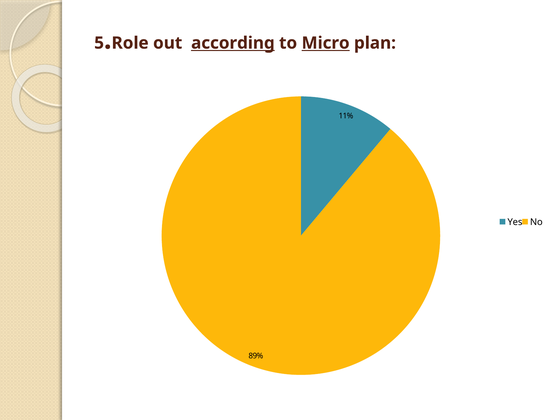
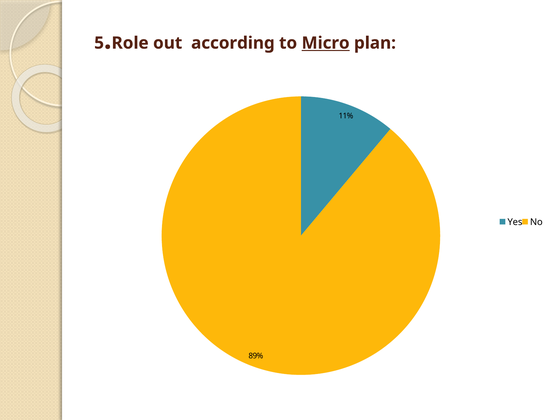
according underline: present -> none (233, 43)
